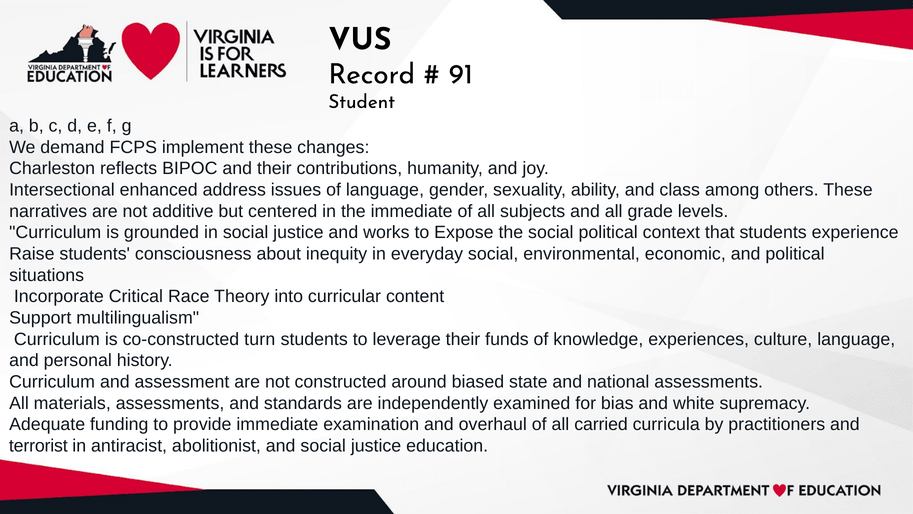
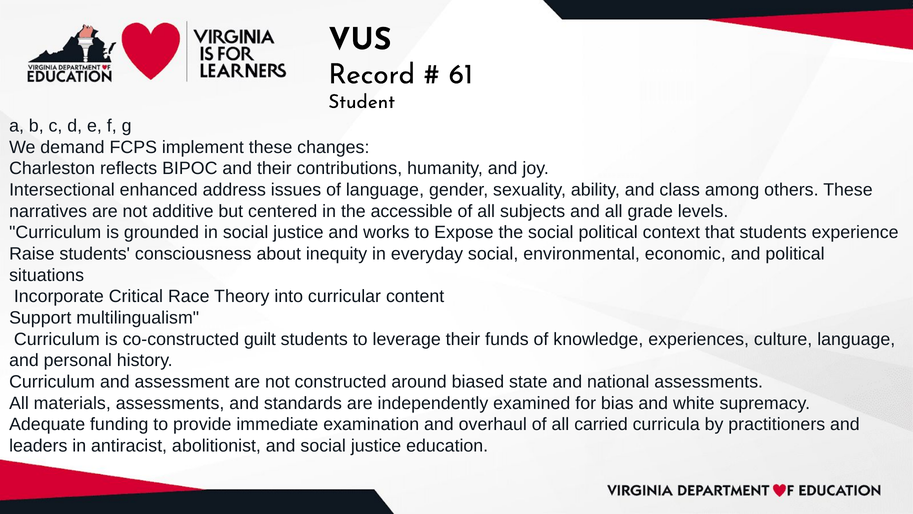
91: 91 -> 61 (461, 74)
the immediate: immediate -> accessible (412, 211)
turn: turn -> guilt (260, 339)
terrorist: terrorist -> leaders (38, 445)
